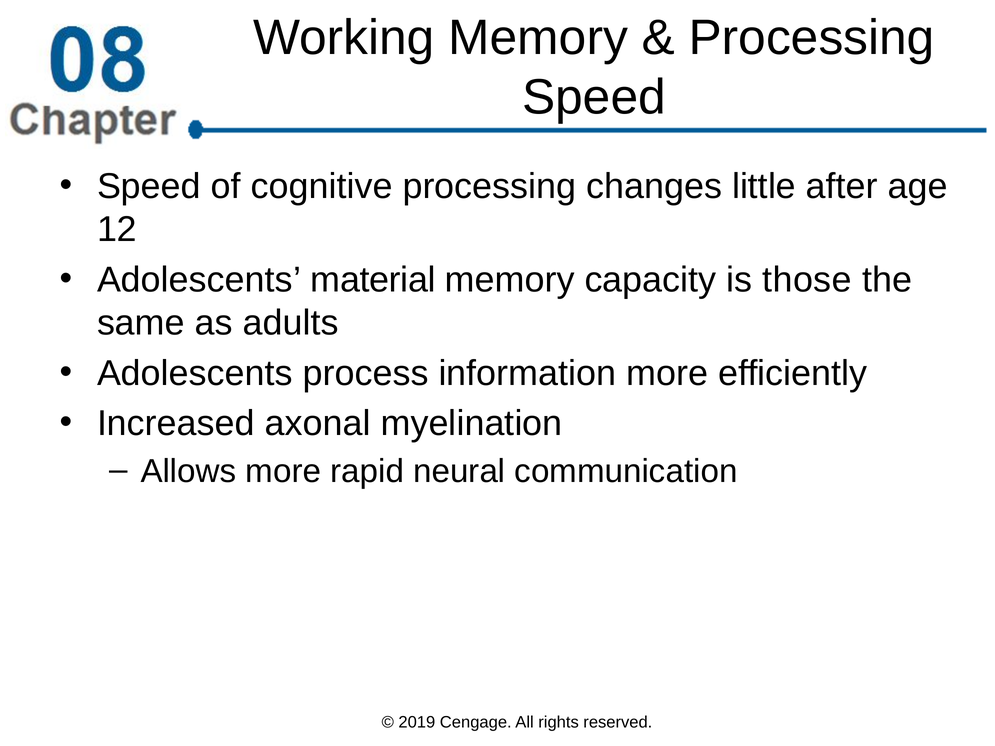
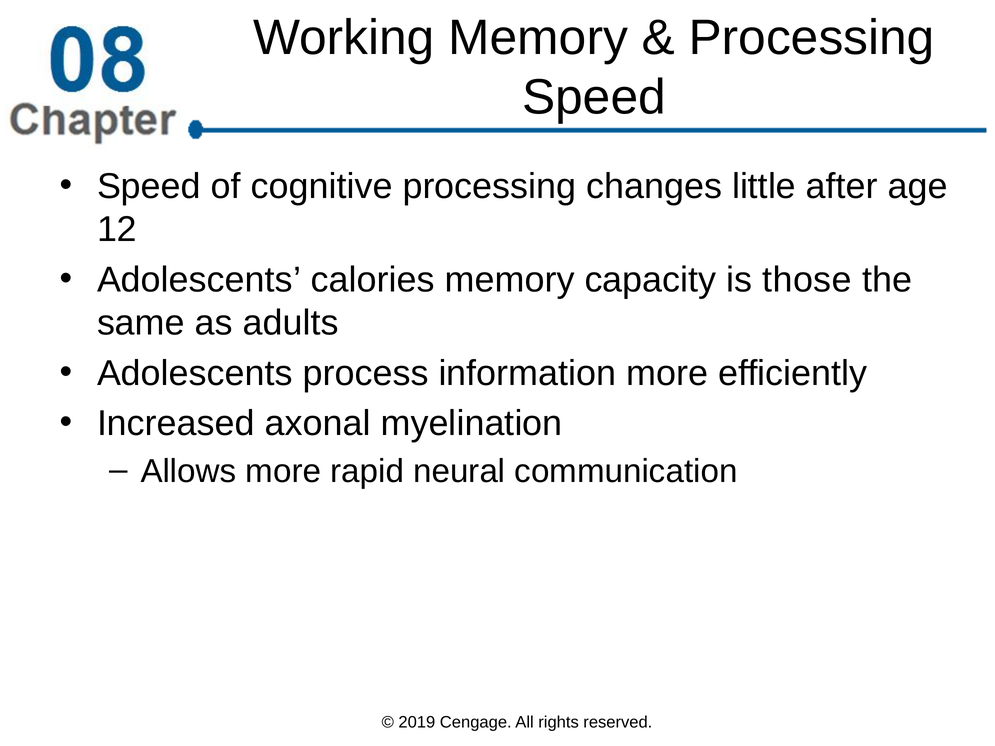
material: material -> calories (373, 280)
